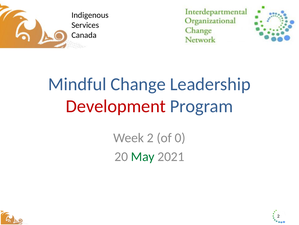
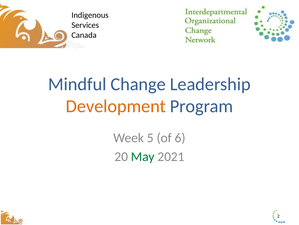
Development colour: red -> orange (116, 106)
Week 2: 2 -> 5 (150, 137)
0: 0 -> 6 (180, 137)
